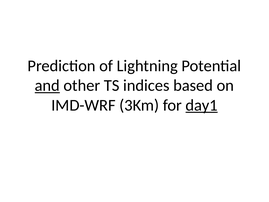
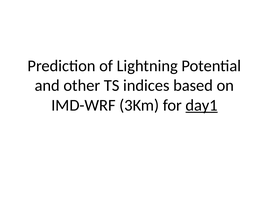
and underline: present -> none (47, 85)
